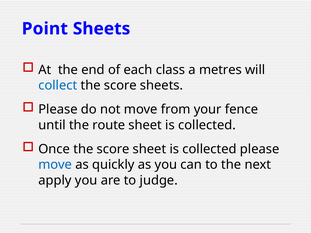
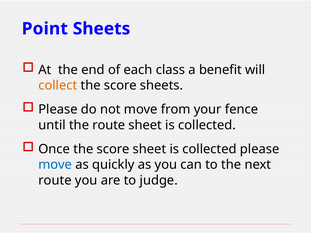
metres: metres -> benefit (220, 70)
collect colour: blue -> orange (58, 85)
apply: apply -> route (55, 180)
